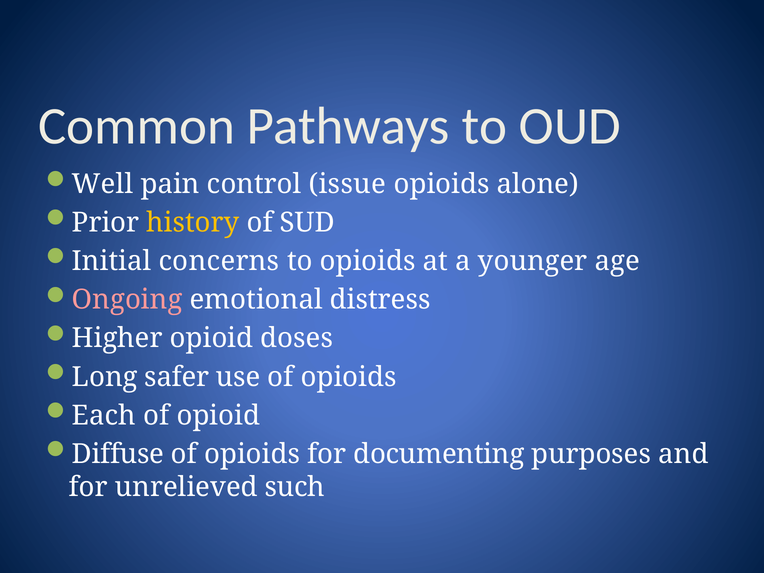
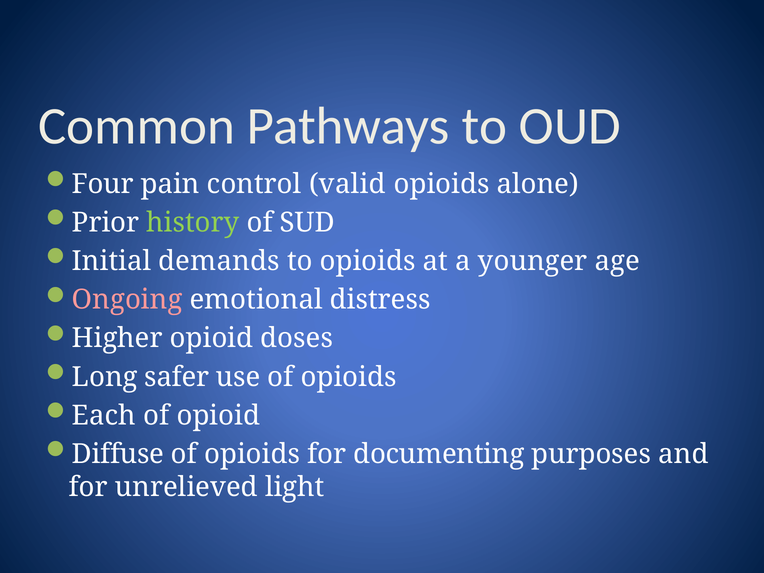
Well: Well -> Four (103, 184)
issue: issue -> valid (347, 184)
history colour: yellow -> light green (193, 223)
concerns: concerns -> demands (219, 261)
such: such -> light (295, 487)
